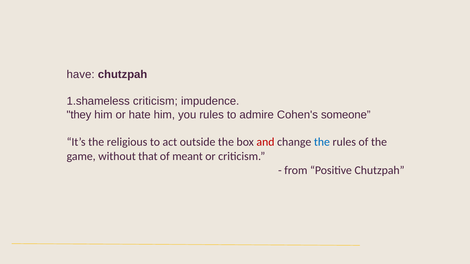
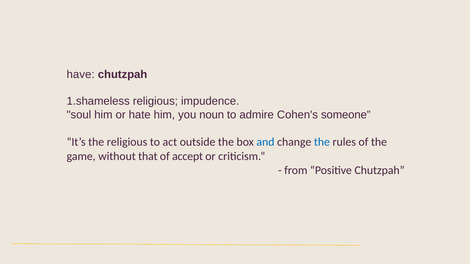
criticism: criticism -> religious (155, 101)
they: they -> soul (79, 115)
you rules: rules -> noun (212, 115)
and colour: red -> blue (265, 142)
meant: meant -> accept (188, 156)
